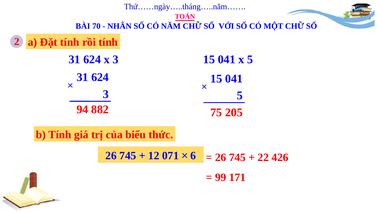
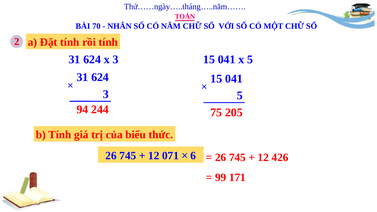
882: 882 -> 244 (100, 109)
22: 22 -> 12 (263, 157)
